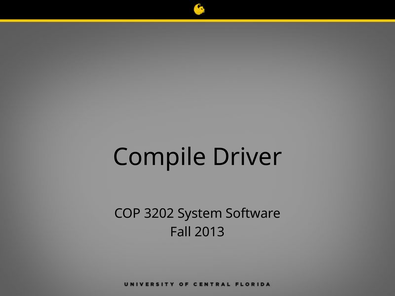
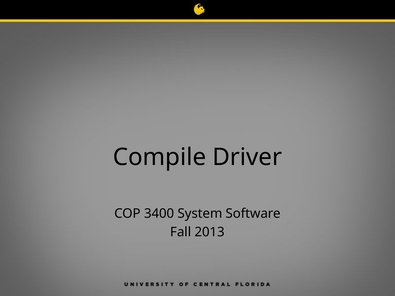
3202: 3202 -> 3400 (159, 214)
